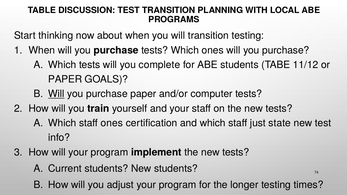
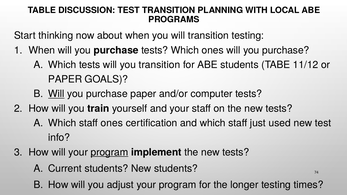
you complete: complete -> transition (159, 65)
state: state -> used (280, 123)
program underline: none -> present (109, 152)
